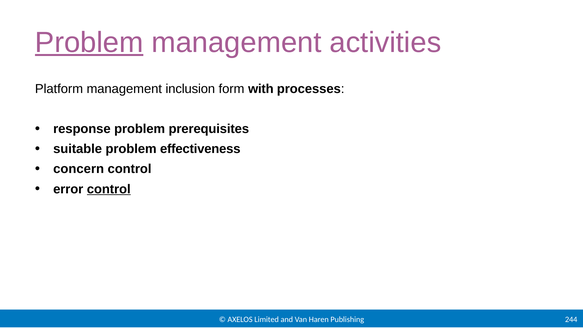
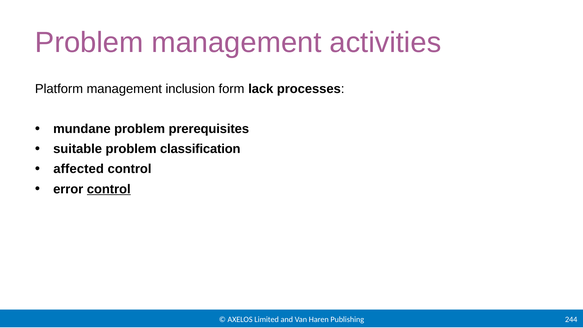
Problem underline: present -> none (89, 42)
with: with -> lack (261, 89)
response: response -> mundane (82, 129)
effectiveness: effectiveness -> classification (200, 149)
concern: concern -> affected (79, 169)
